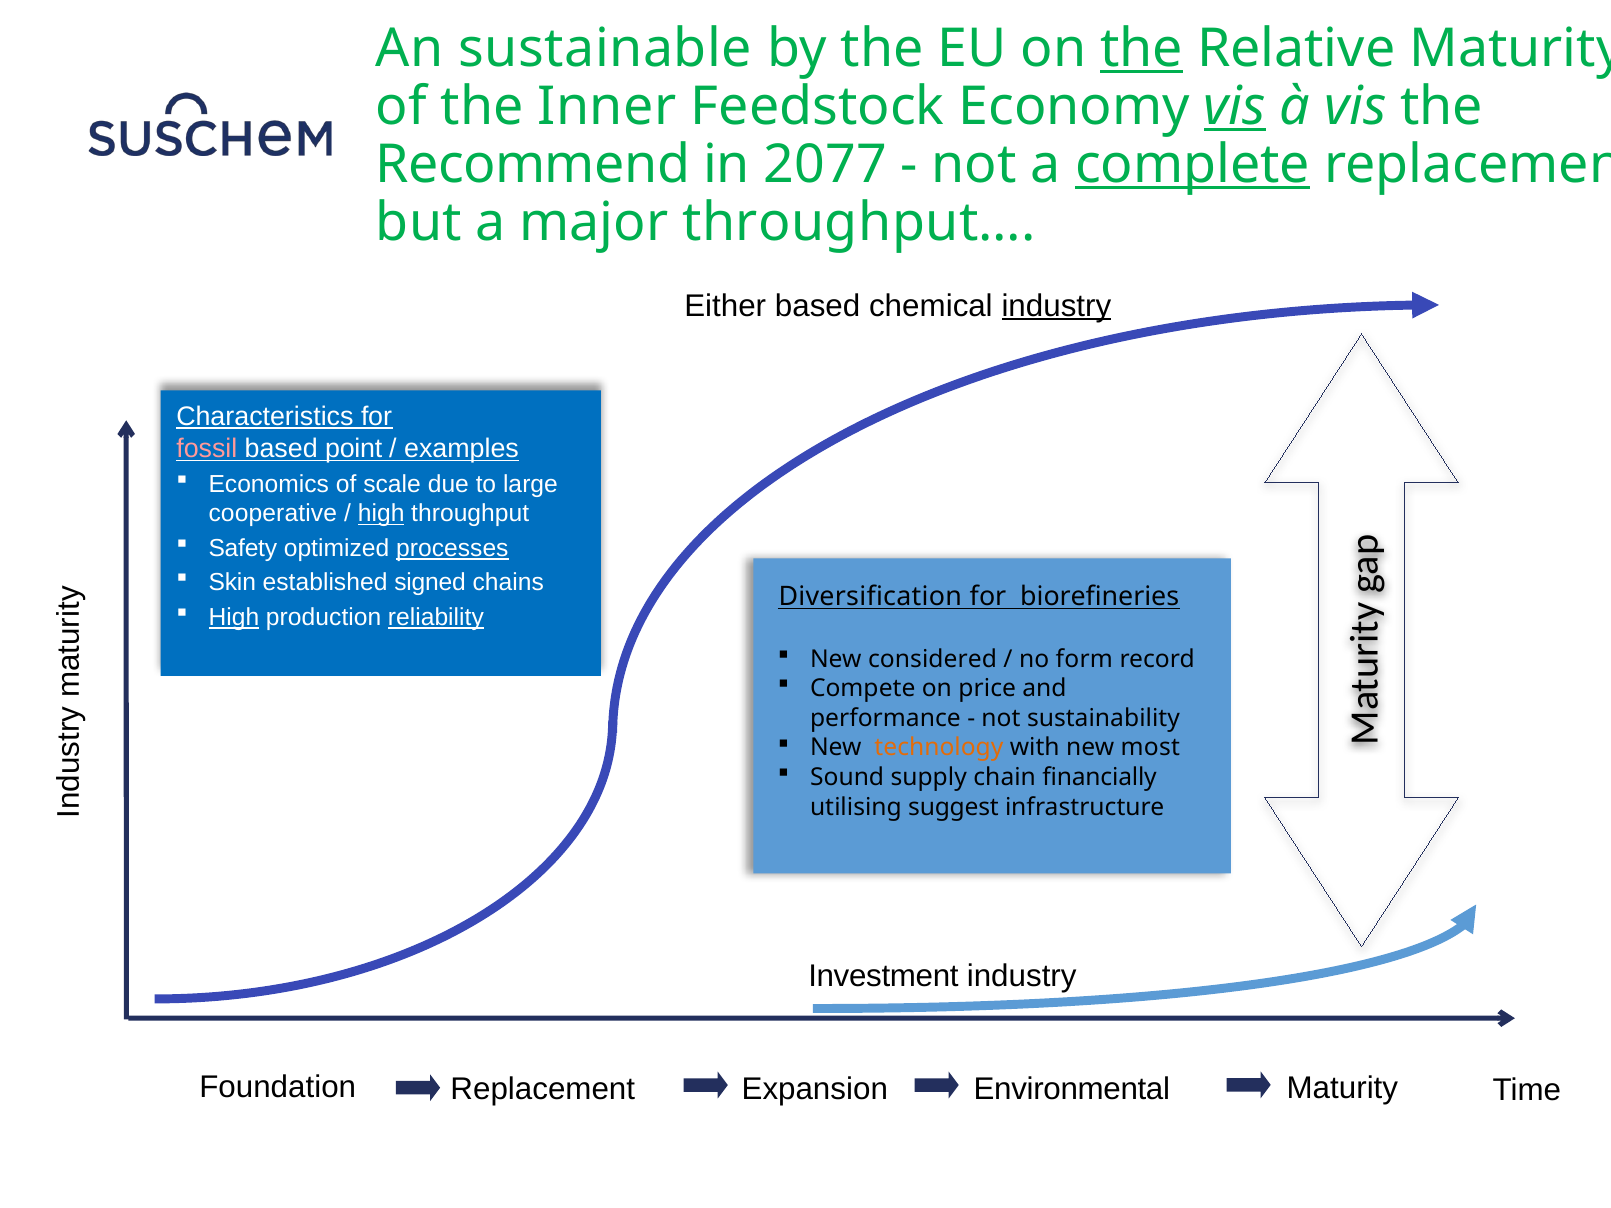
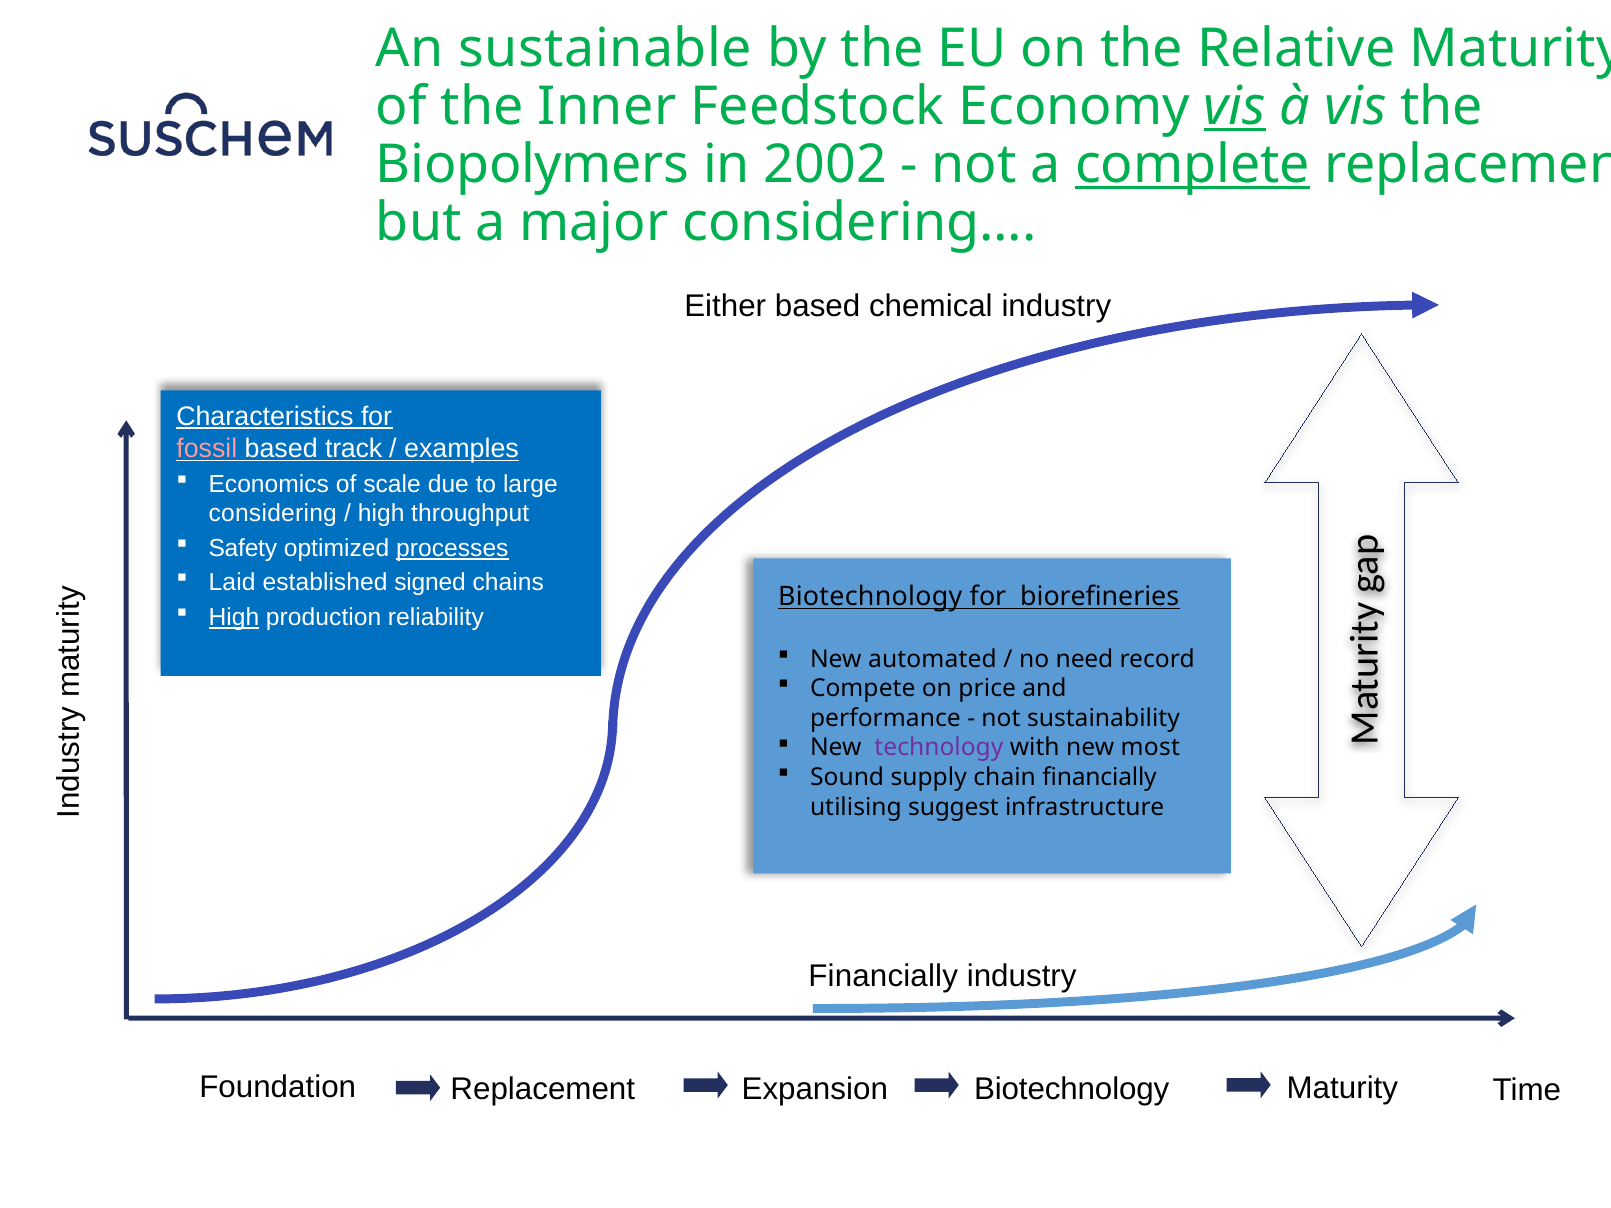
the underline: present -> none (1142, 49)
Recommend: Recommend -> Biopolymers (533, 165)
2077: 2077 -> 2002 (825, 165)
throughput…: throughput… -> considering… (859, 223)
industry underline: present -> none (1056, 306)
point: point -> track (354, 449)
cooperative: cooperative -> considering (273, 514)
high underline: present -> none (381, 514)
Skin: Skin -> Laid (232, 583)
Diversification: Diversification -> Biotechnology (870, 596)
reliability underline: present -> none (436, 617)
considered: considered -> automated (932, 659)
form: form -> need (1085, 659)
technology colour: orange -> purple (939, 748)
Investment: Investment -> Financially (883, 977)
Expansion Environmental: Environmental -> Biotechnology (1072, 1089)
